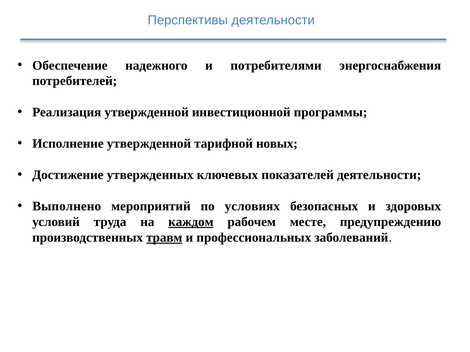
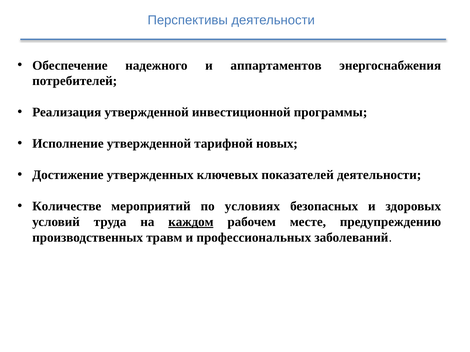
потребителями: потребителями -> аппартаментов (276, 65)
Выполнено: Выполнено -> Количестве (67, 207)
травм underline: present -> none (164, 238)
